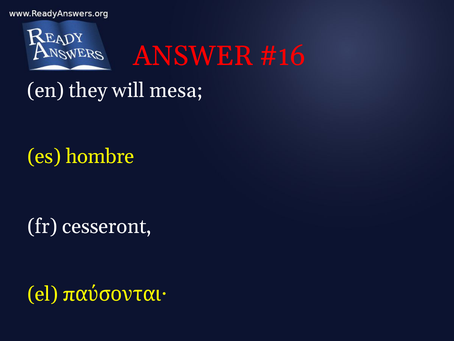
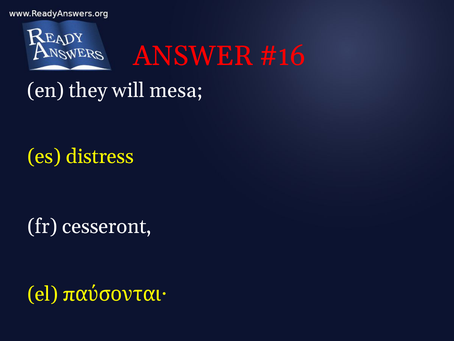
hombre: hombre -> distress (100, 156)
